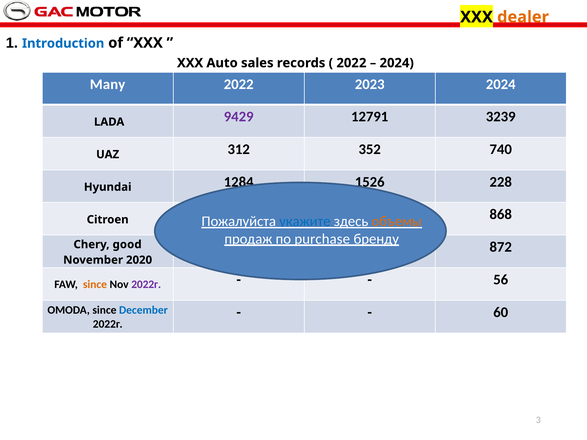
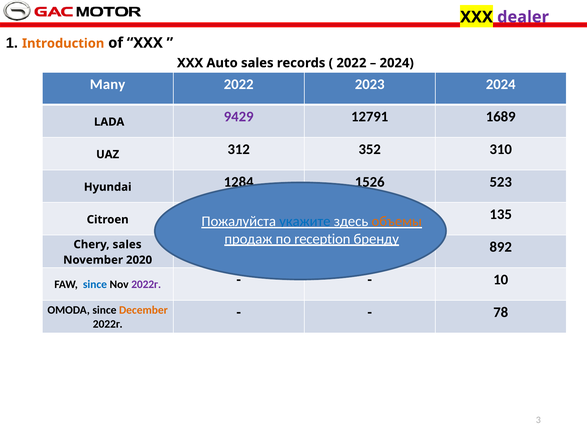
dealer colour: orange -> purple (523, 17)
Introduction colour: blue -> orange (63, 43)
3239: 3239 -> 1689 (501, 117)
740: 740 -> 310 (501, 149)
228: 228 -> 523 (501, 182)
868: 868 -> 135 (501, 215)
purchase: purchase -> reception (322, 239)
872: 872 -> 892 (501, 247)
Chery good: good -> sales (127, 245)
since colour: orange -> blue (95, 285)
56: 56 -> 10 (501, 280)
December colour: blue -> orange (143, 310)
60: 60 -> 78 (501, 313)
